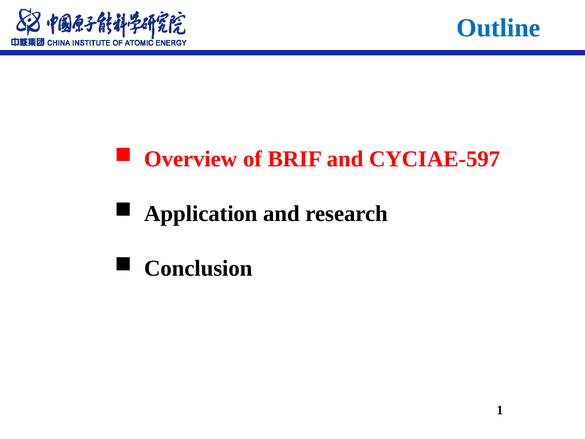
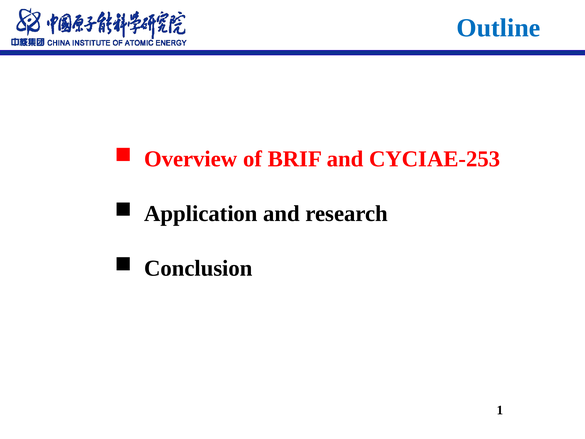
CYCIAE-597: CYCIAE-597 -> CYCIAE-253 (435, 159)
